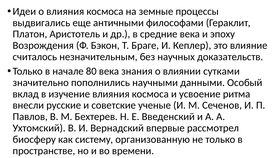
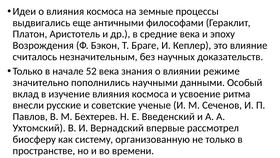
80: 80 -> 52 (91, 71)
сутками: сутками -> режиме (221, 71)
